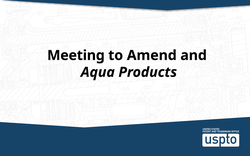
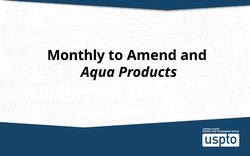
Meeting: Meeting -> Monthly (76, 55)
